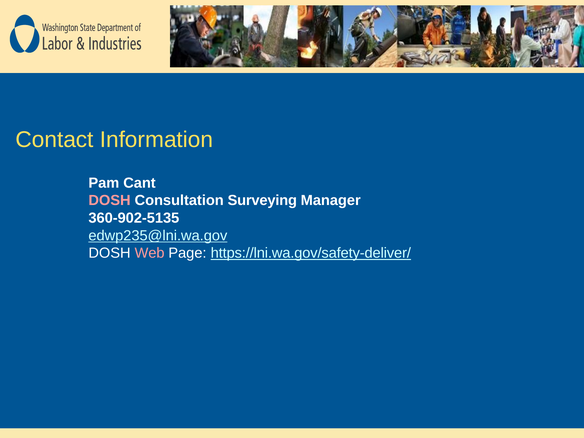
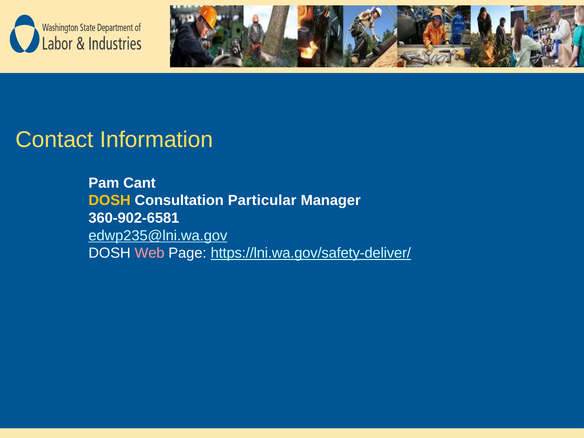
DOSH colour: pink -> yellow (110, 200)
Surveying: Surveying -> Particular (262, 200)
360-902-5135: 360-902-5135 -> 360-902-6581 (134, 218)
